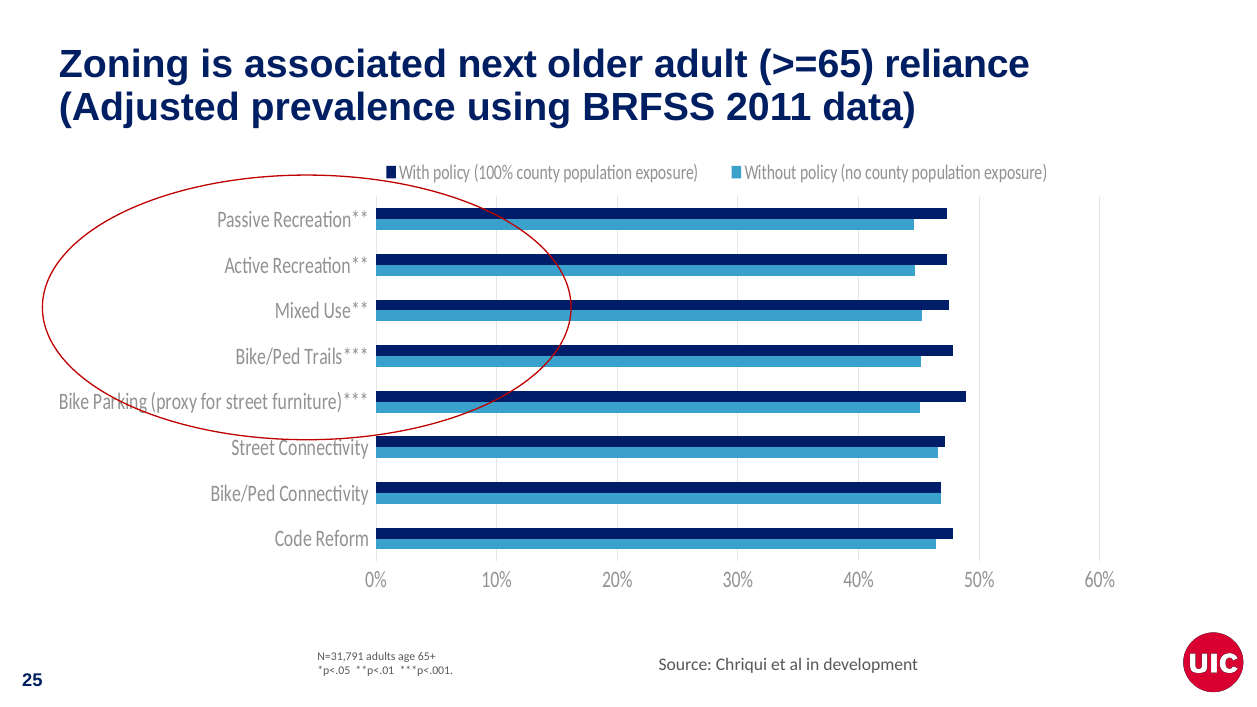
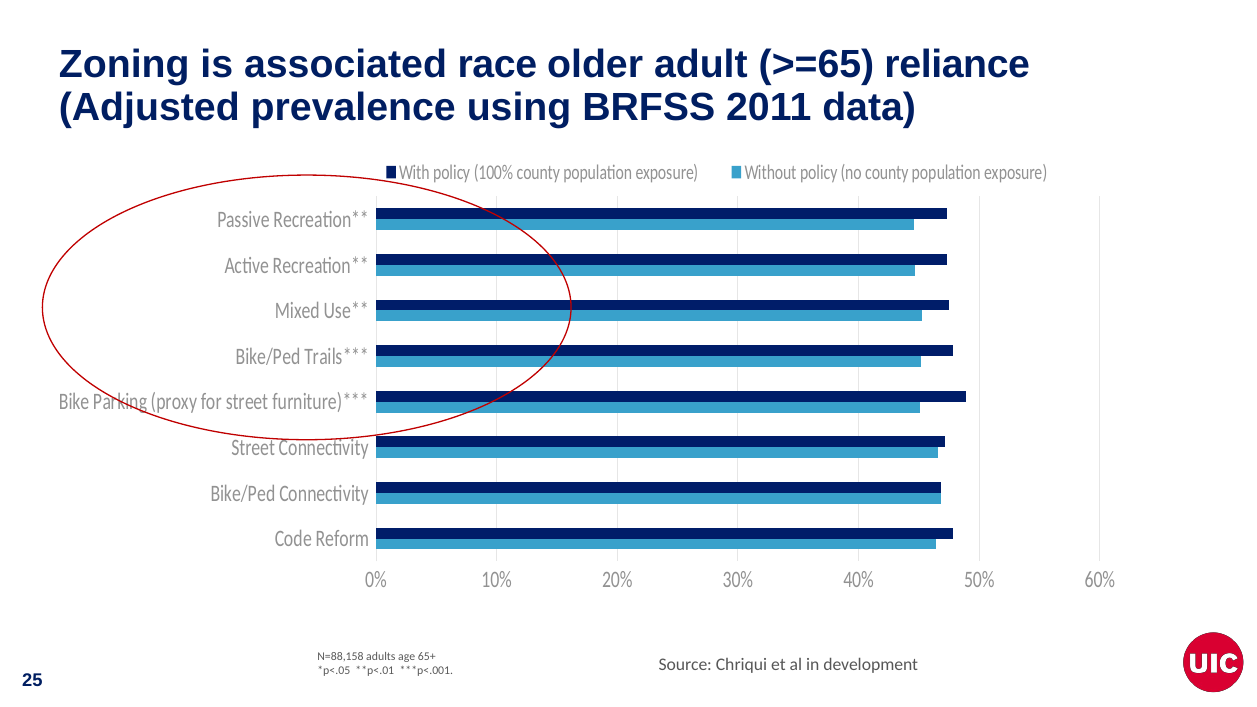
next: next -> race (497, 65)
N=31,791: N=31,791 -> N=88,158 (340, 656)
